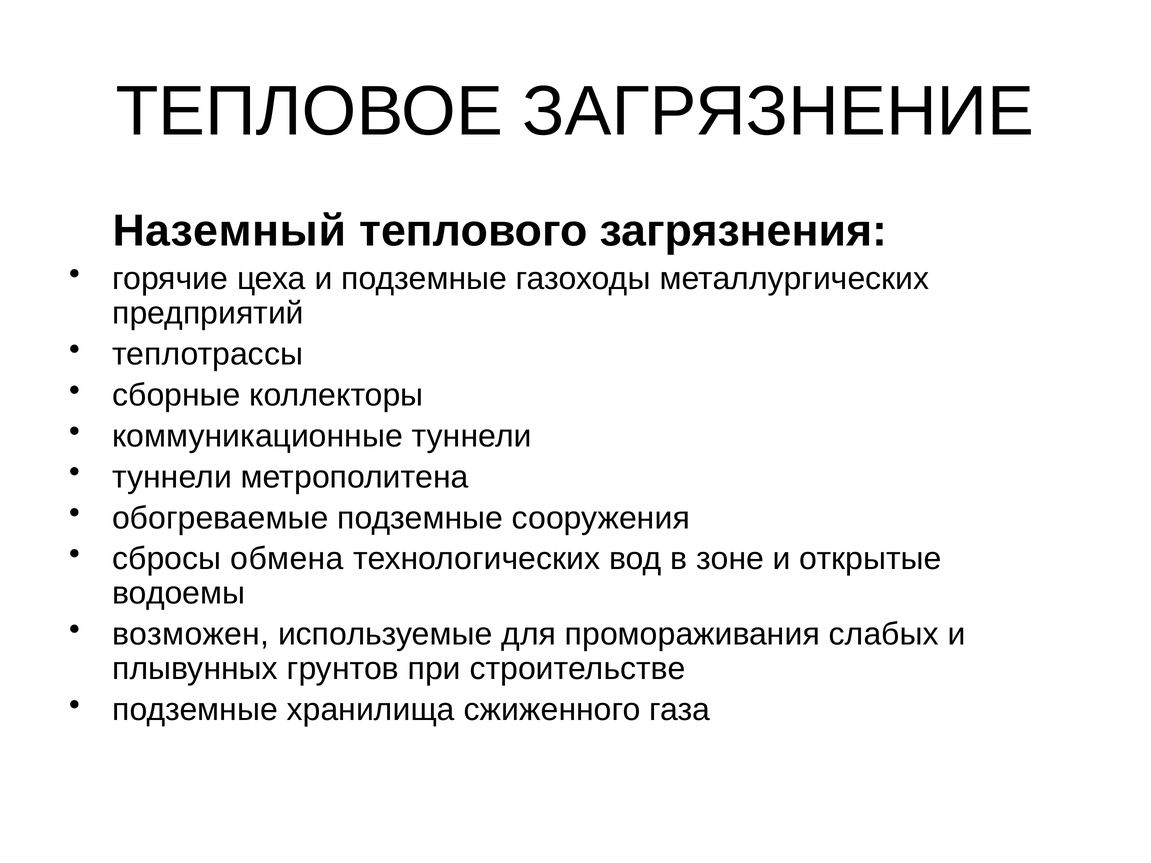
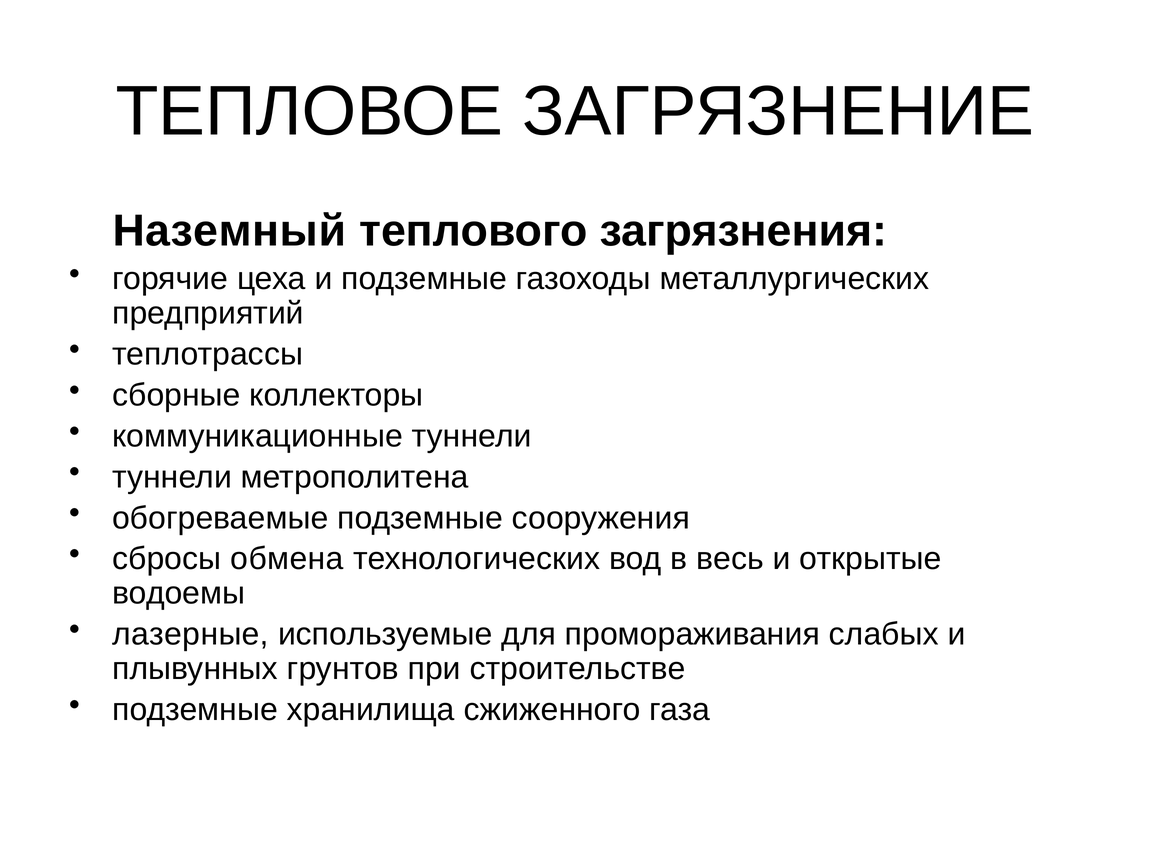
зоне: зоне -> весь (730, 559)
возможен: возможен -> лазерные (191, 635)
